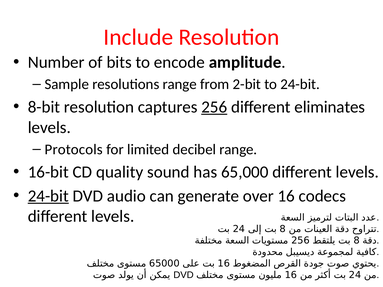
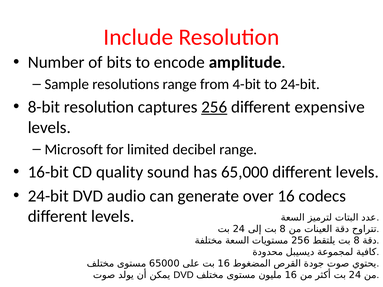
2-bit: 2-bit -> 4-bit (247, 84)
eliminates: eliminates -> expensive (330, 107)
Protocols: Protocols -> Microsoft (74, 149)
24-bit underline: present -> none (48, 196)
